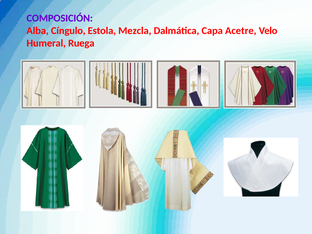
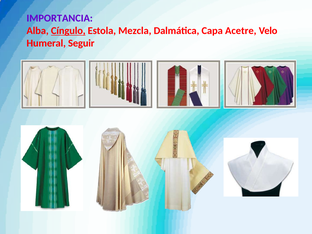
COMPOSICIÓN: COMPOSICIÓN -> IMPORTANCIA (60, 18)
Cíngulo underline: none -> present (68, 31)
Ruega: Ruega -> Seguir (81, 43)
